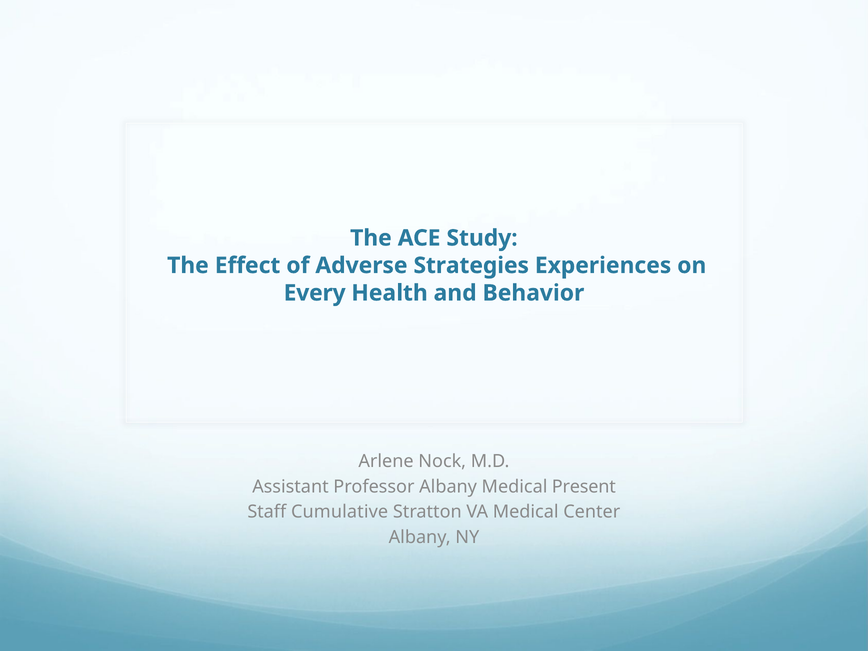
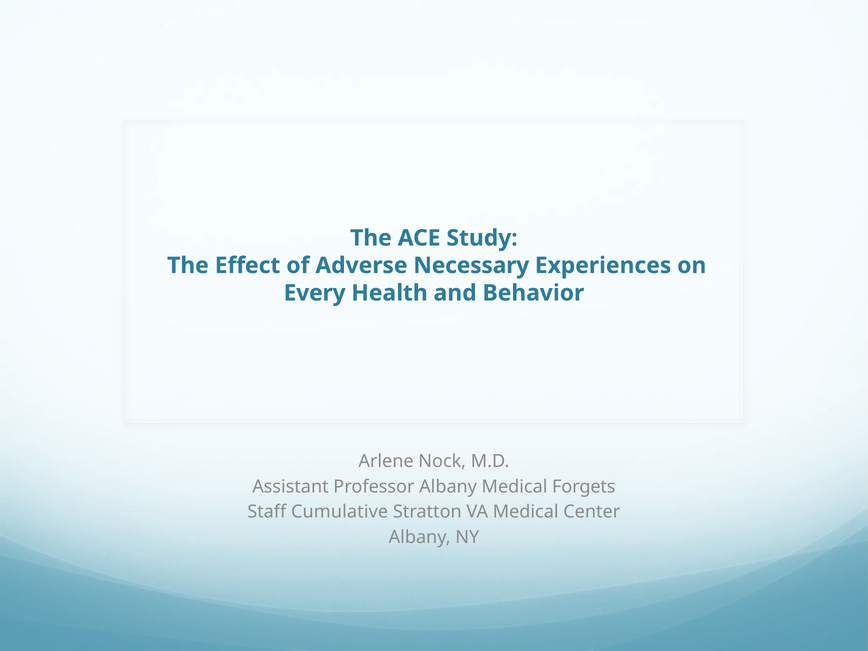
Strategies: Strategies -> Necessary (471, 266)
Present: Present -> Forgets (584, 487)
